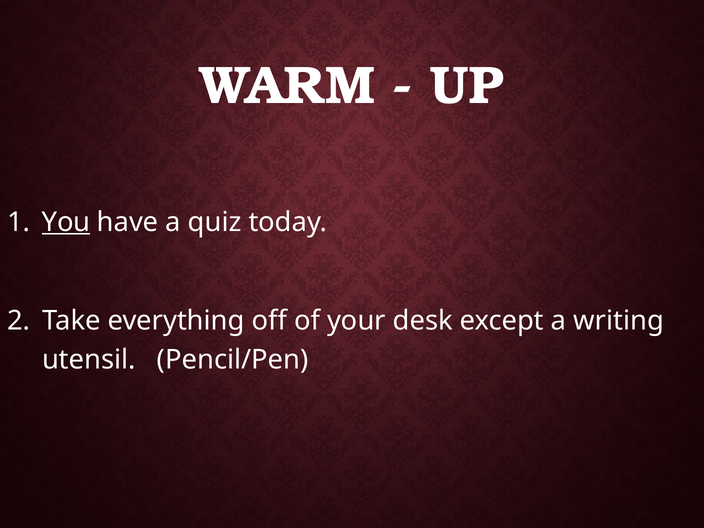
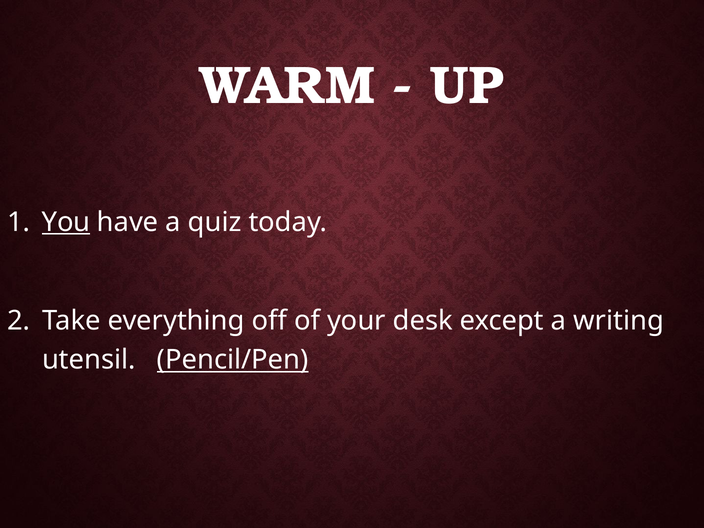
Pencil/Pen underline: none -> present (233, 360)
